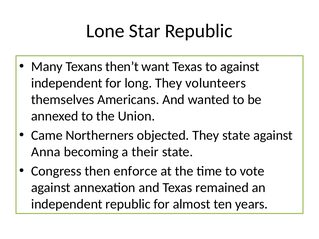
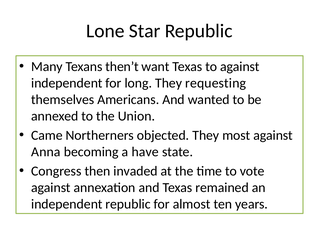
volunteers: volunteers -> requesting (216, 83)
They state: state -> most (236, 135)
their: their -> have (145, 152)
enforce: enforce -> invaded (136, 171)
